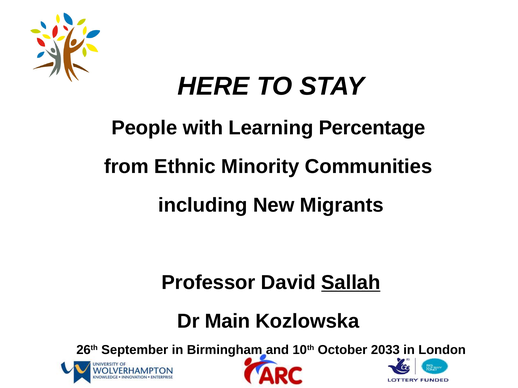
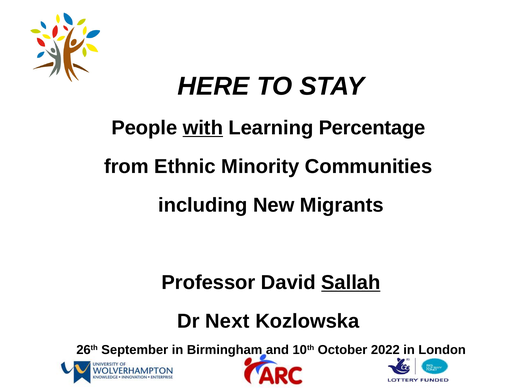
with underline: none -> present (203, 128)
Main: Main -> Next (227, 322)
2033: 2033 -> 2022 (385, 350)
